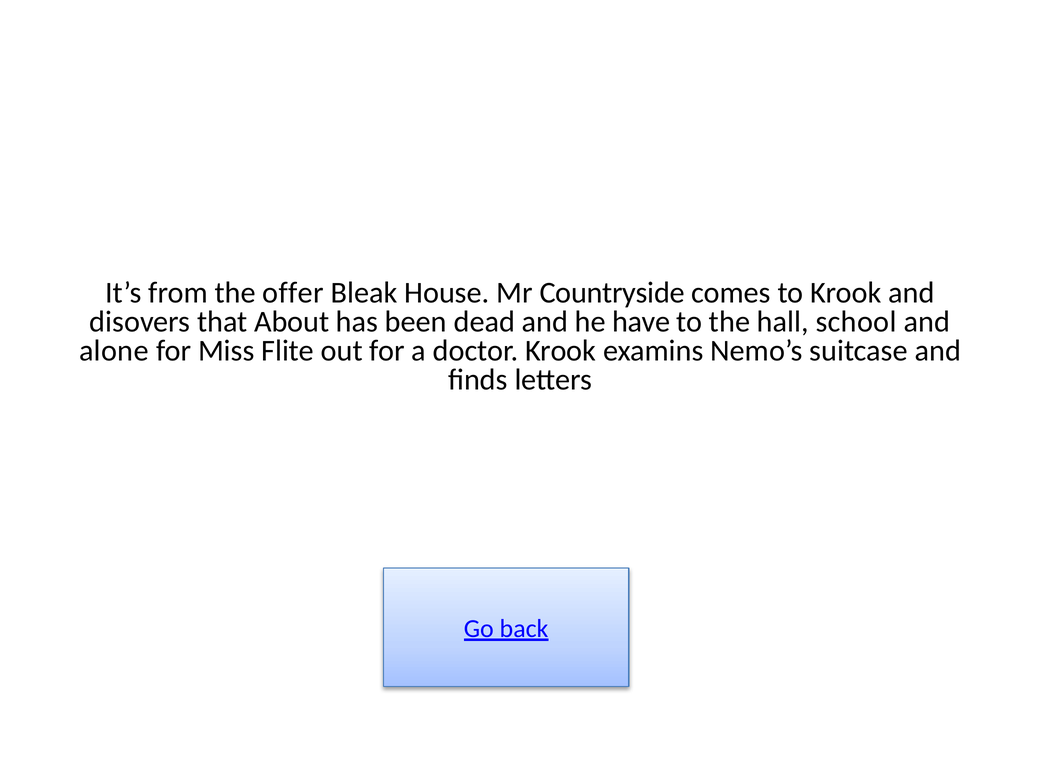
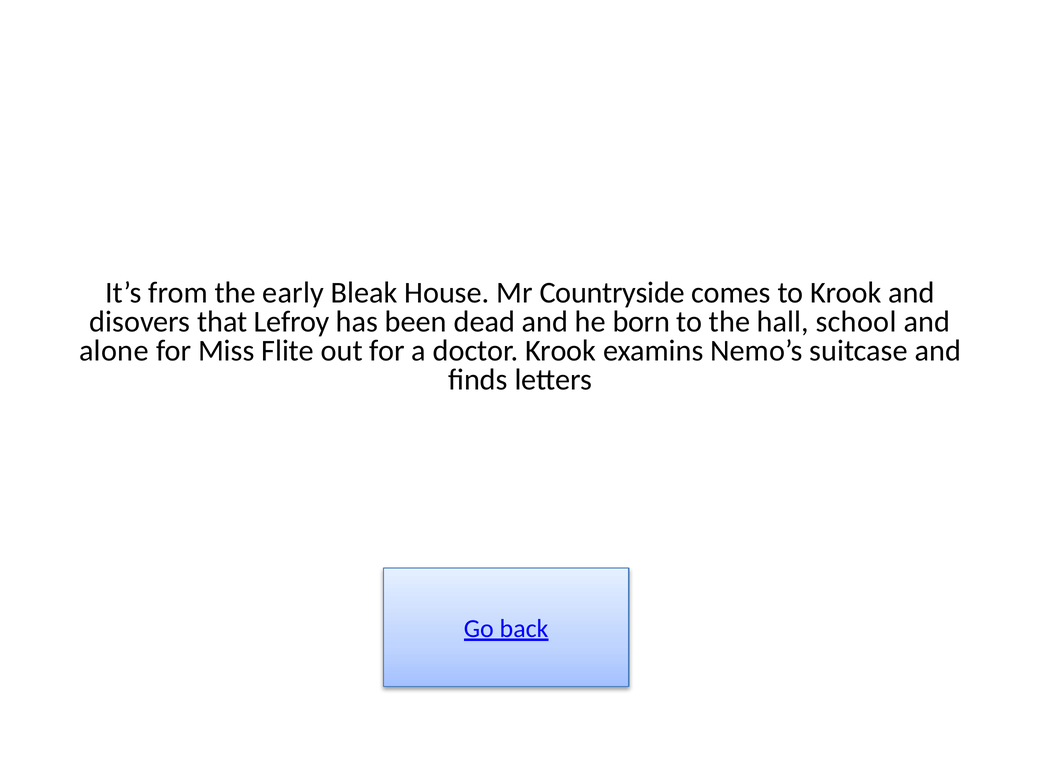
offer: offer -> early (293, 292)
About: About -> Lefroy (292, 322)
have: have -> born (641, 322)
